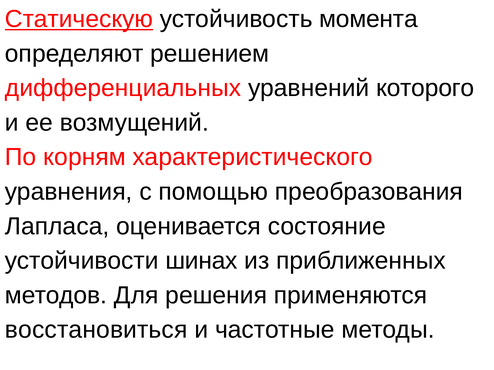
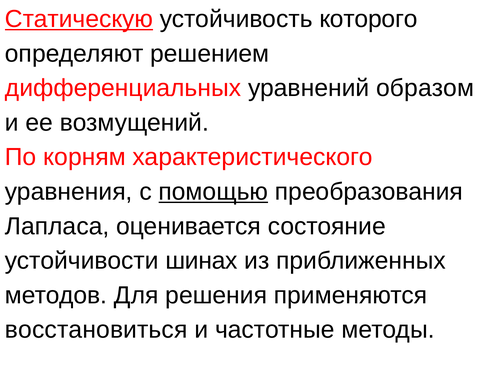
момента: момента -> которого (368, 19)
которого: которого -> образом (425, 88)
помощью underline: none -> present (213, 192)
